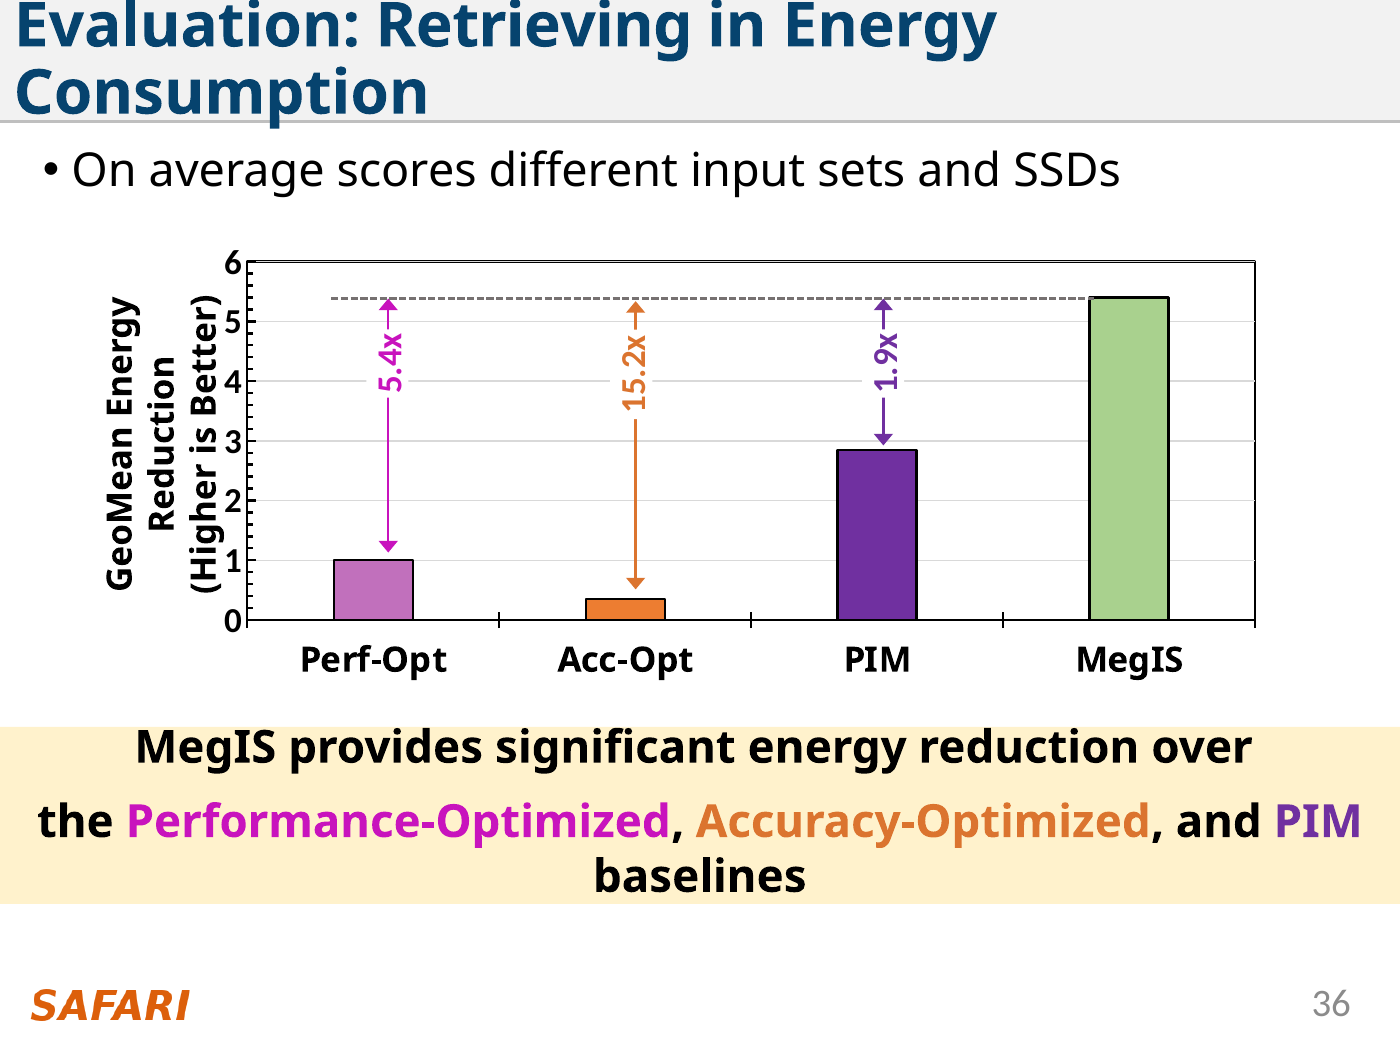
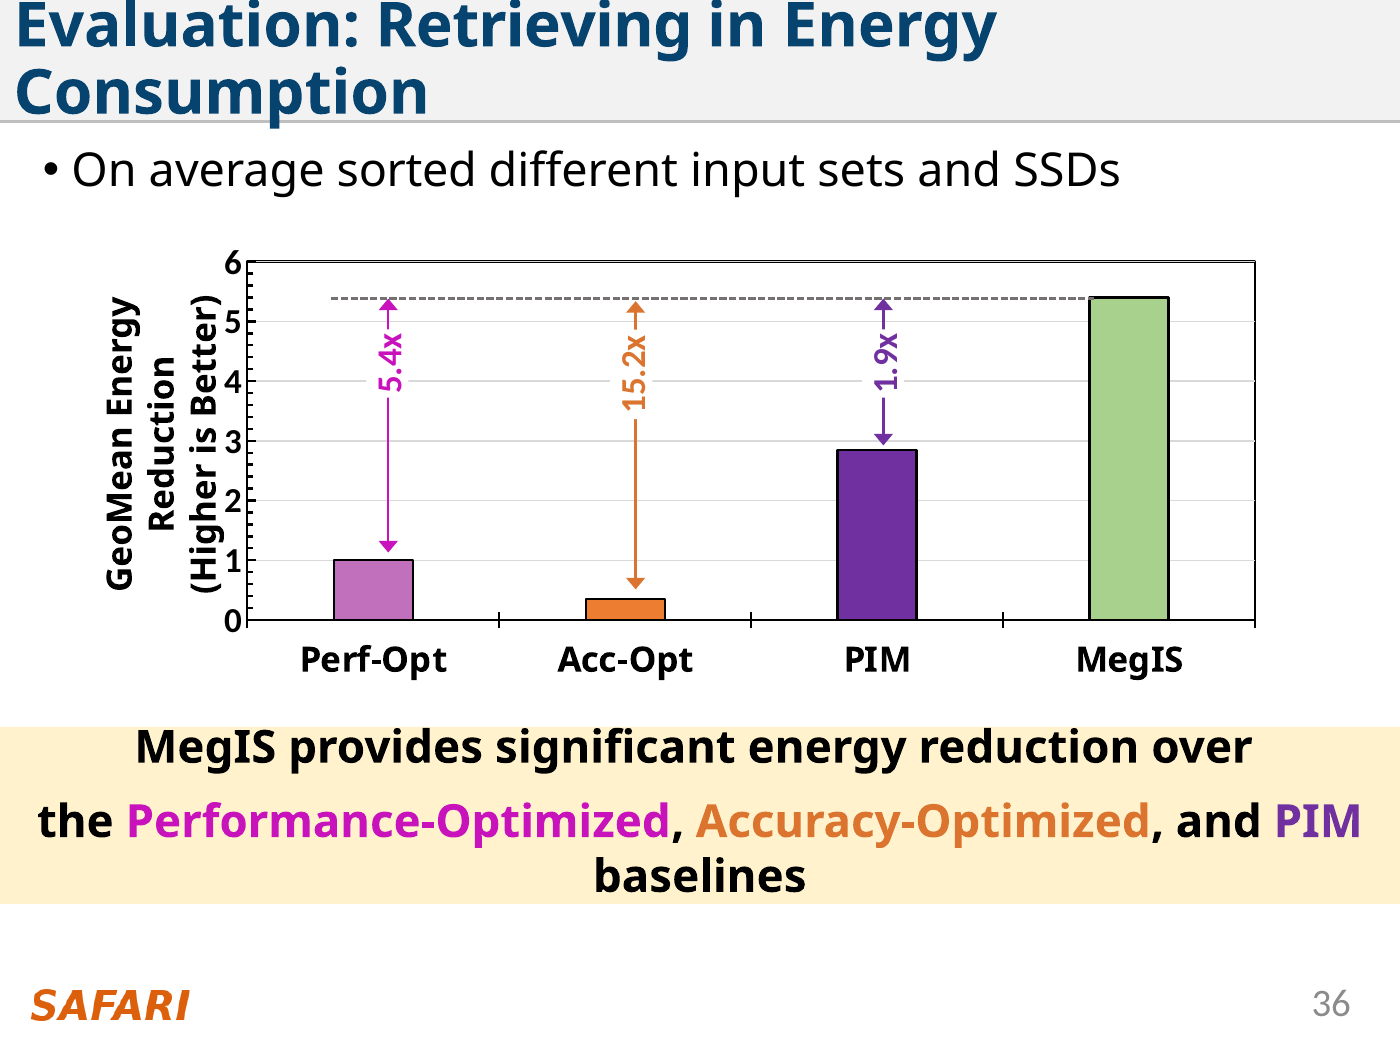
scores: scores -> sorted (407, 171)
